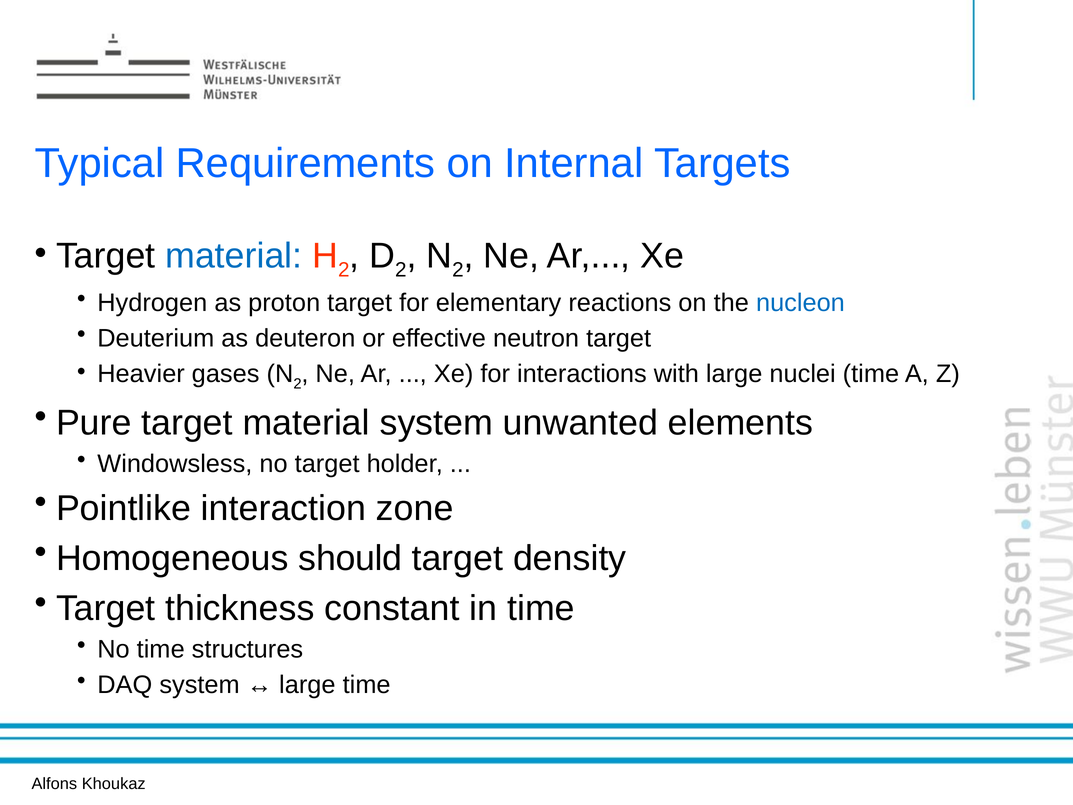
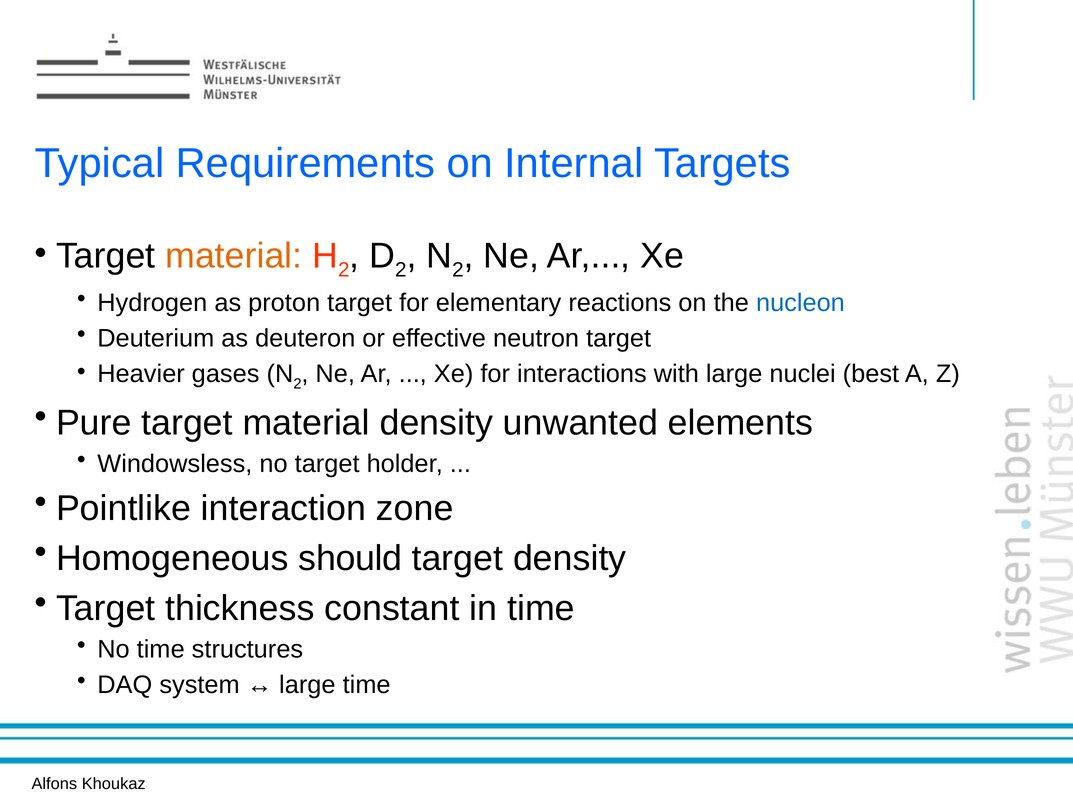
material colour: blue -> orange (234, 256)
nuclei time: time -> best (871, 374)
material system: system -> density (436, 423)
